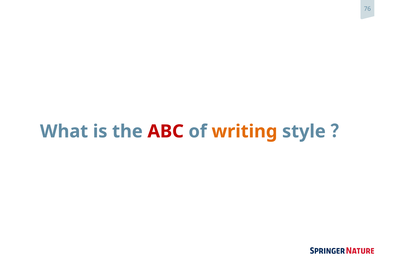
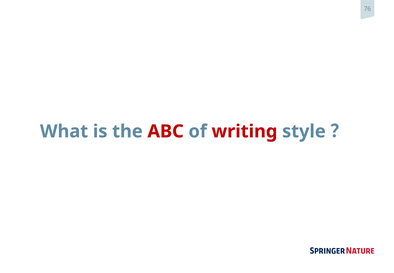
writing colour: orange -> red (244, 131)
